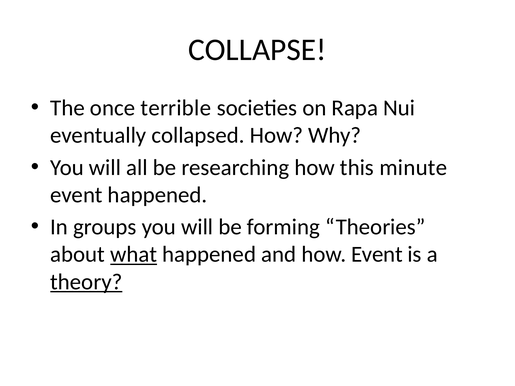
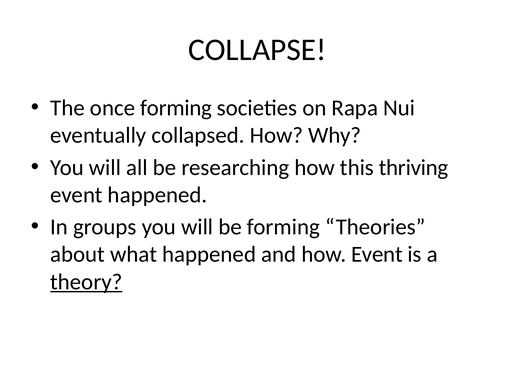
once terrible: terrible -> forming (176, 108)
minute: minute -> thriving (414, 168)
what underline: present -> none (134, 255)
